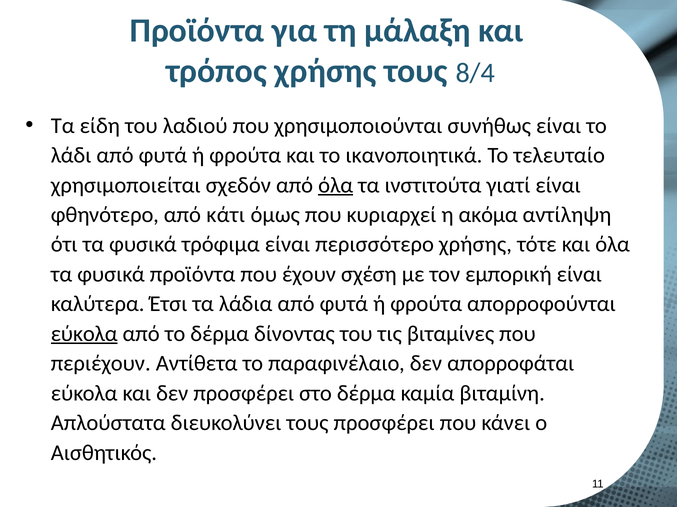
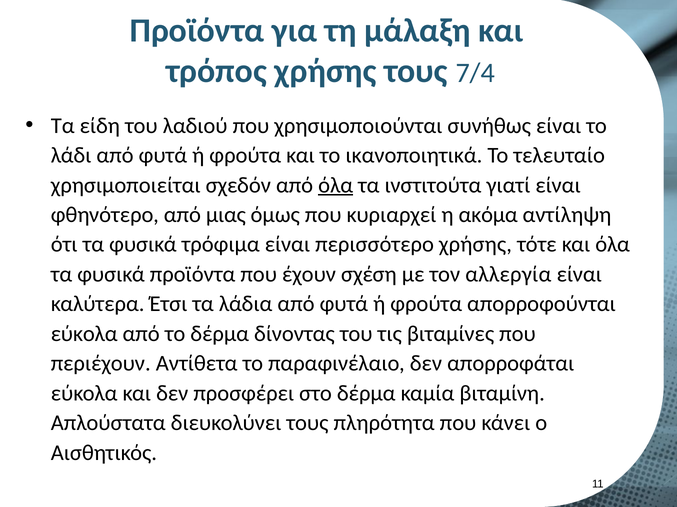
8/4: 8/4 -> 7/4 (475, 73)
κάτι: κάτι -> μιας (226, 215)
εμπορική: εμπορική -> αλλεργία (508, 275)
εύκολα underline: present -> none (84, 334)
τους προσφέρει: προσφέρει -> πληρότητα (384, 424)
